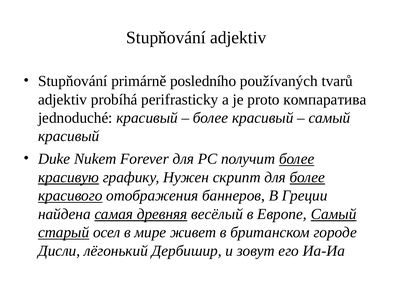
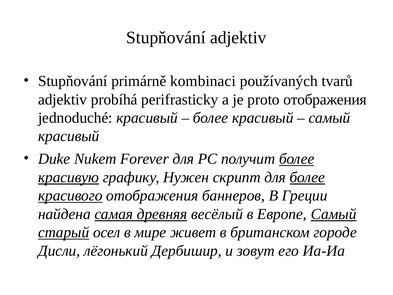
posledního: posledního -> kombinaci (203, 81)
proto компаратива: компаратива -> отображения (325, 99)
